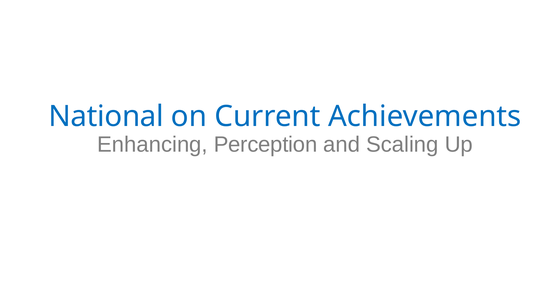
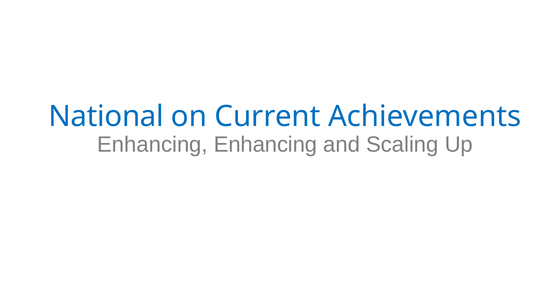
Enhancing Perception: Perception -> Enhancing (265, 144)
